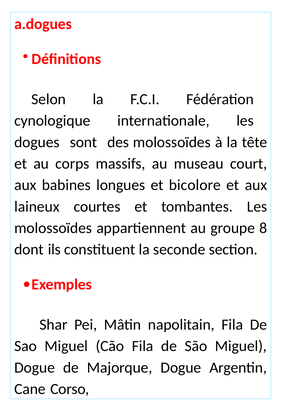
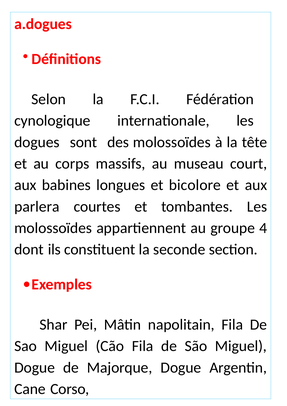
laineux: laineux -> parlera (37, 207)
8: 8 -> 4 (263, 228)
